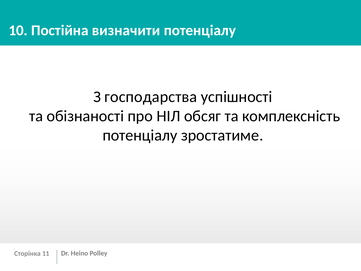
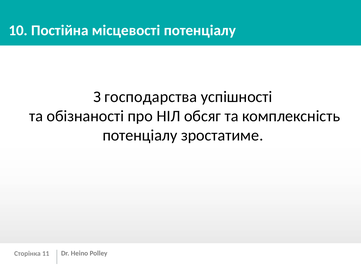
визначити: визначити -> місцевості (126, 30)
